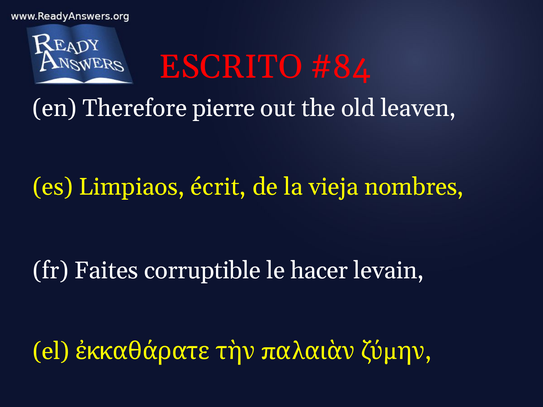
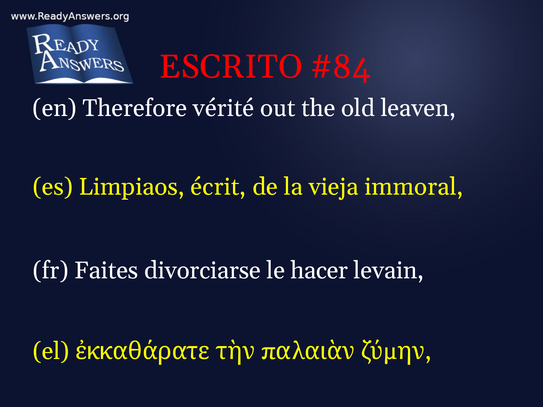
pierre: pierre -> vérité (224, 108)
nombres: nombres -> immoral (414, 187)
corruptible: corruptible -> divorciarse (203, 271)
